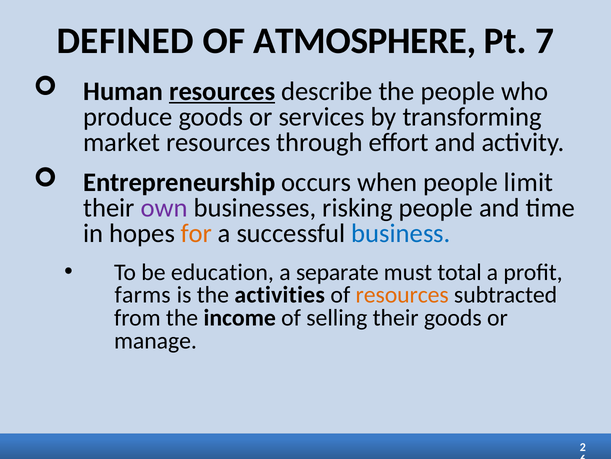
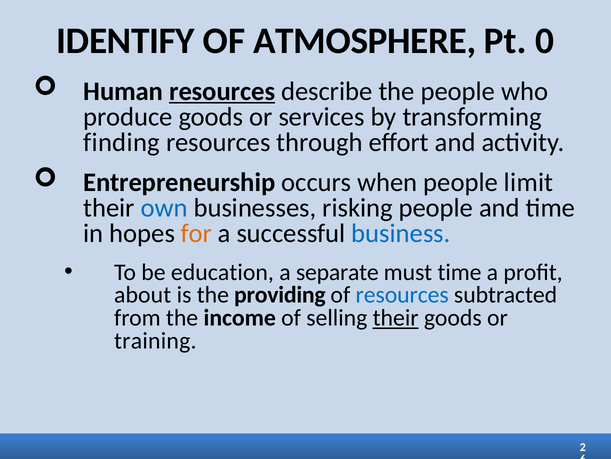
DEFINED: DEFINED -> IDENTIFY (126, 41)
7: 7 -> 0 (545, 41)
market: market -> finding (122, 142)
own colour: purple -> blue (164, 208)
must total: total -> time (459, 272)
farms: farms -> about (143, 295)
activities: activities -> providing (280, 295)
resources colour: orange -> blue (402, 295)
their underline: none -> present (396, 317)
manage: manage -> training (155, 340)
